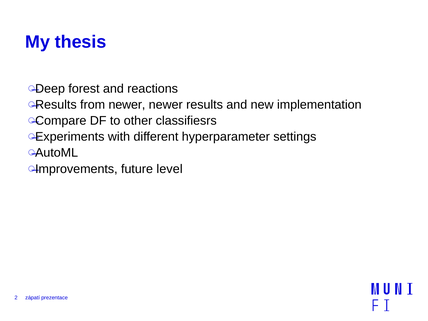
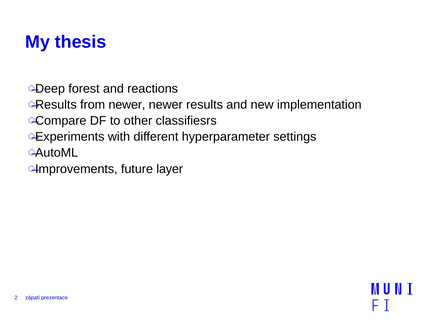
level: level -> layer (170, 169)
